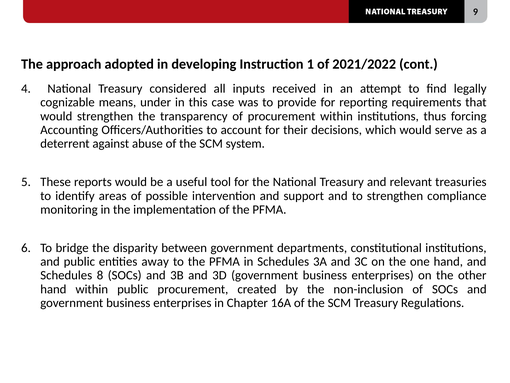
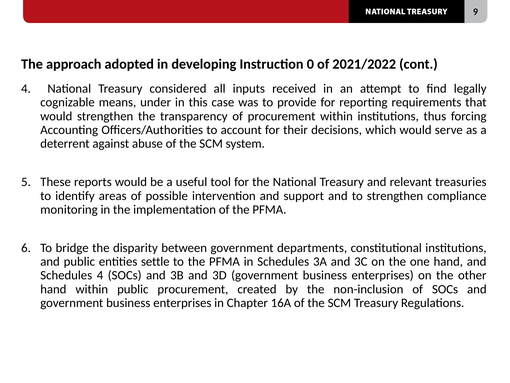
1: 1 -> 0 (310, 64)
away: away -> settle (155, 261)
Schedules 8: 8 -> 4 (100, 275)
